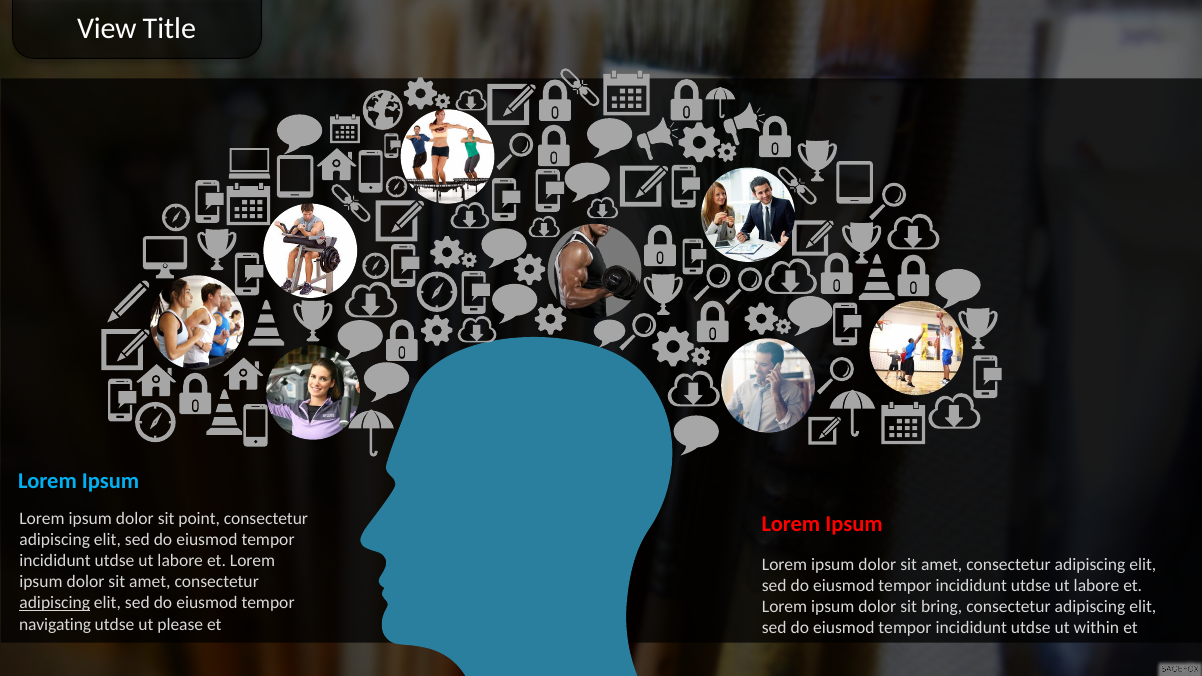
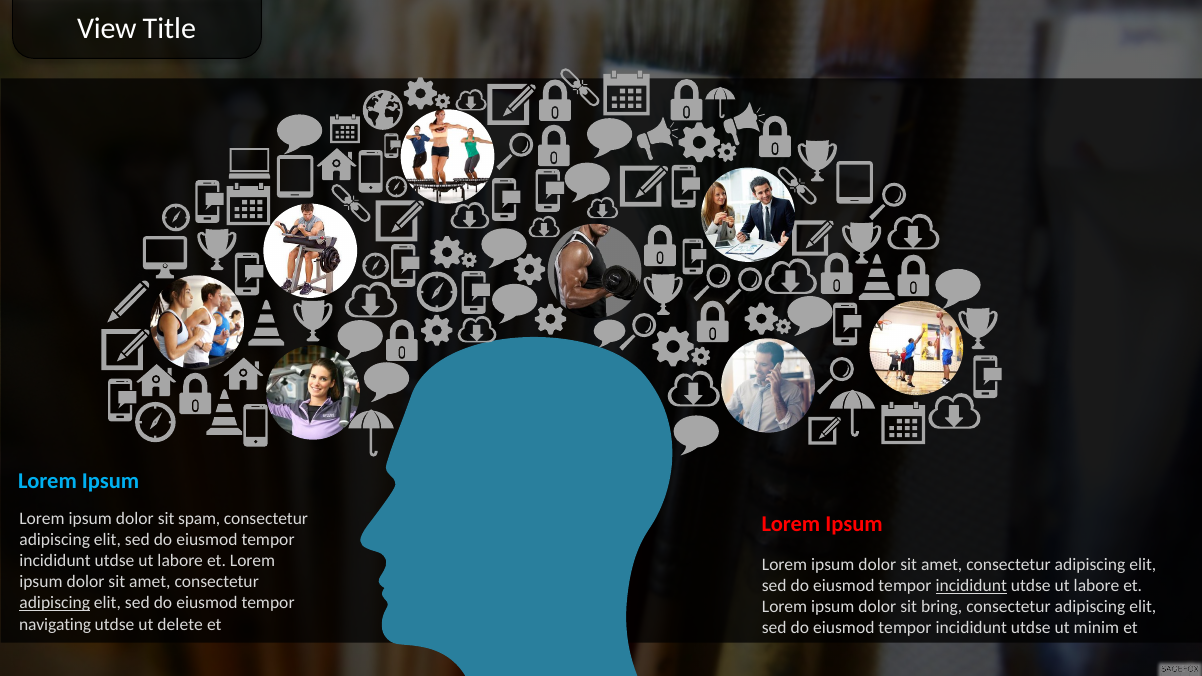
point: point -> spam (199, 519)
incididunt underline: none -> present (971, 586)
please: please -> delete (180, 624)
within: within -> minim (1096, 628)
